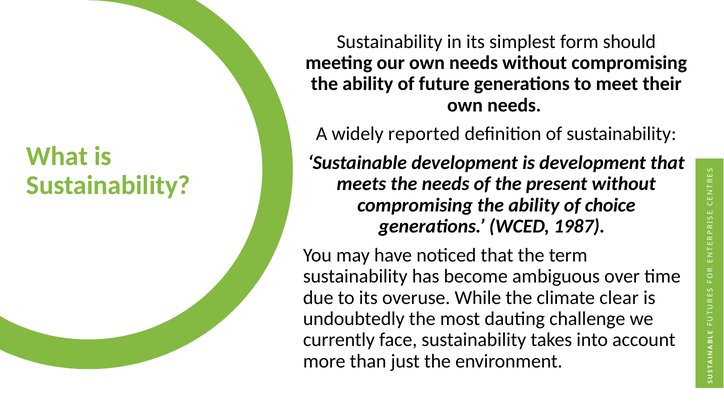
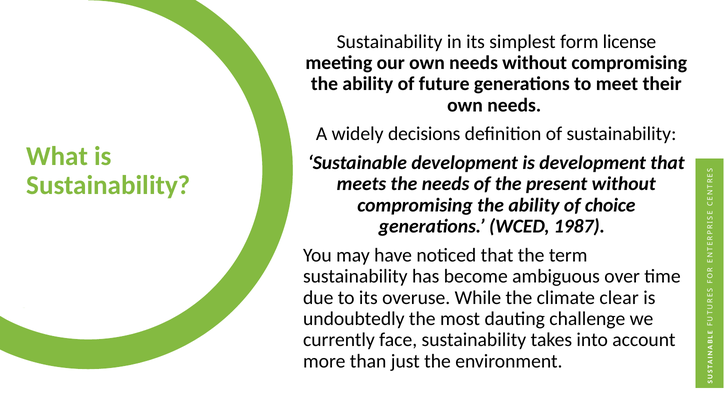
should: should -> license (629, 42)
reported: reported -> decisions (424, 134)
